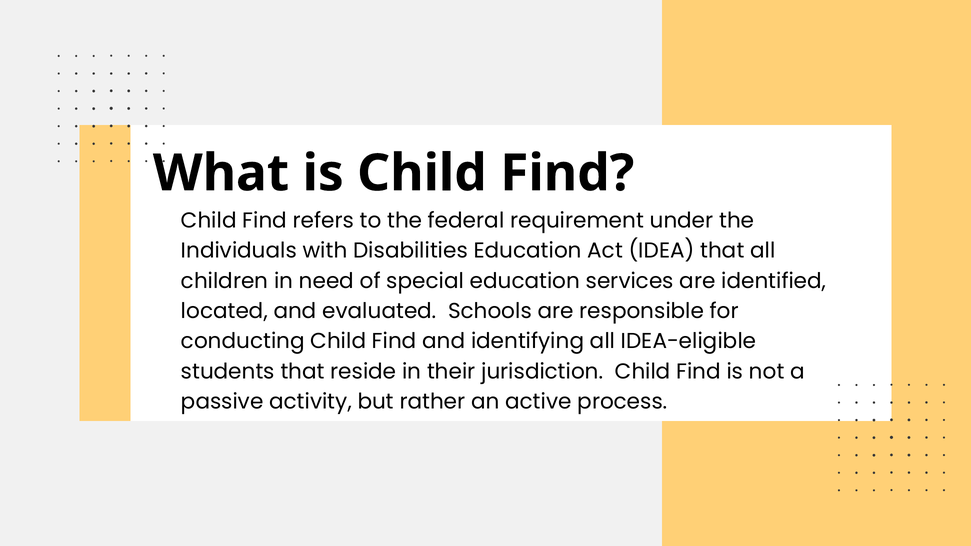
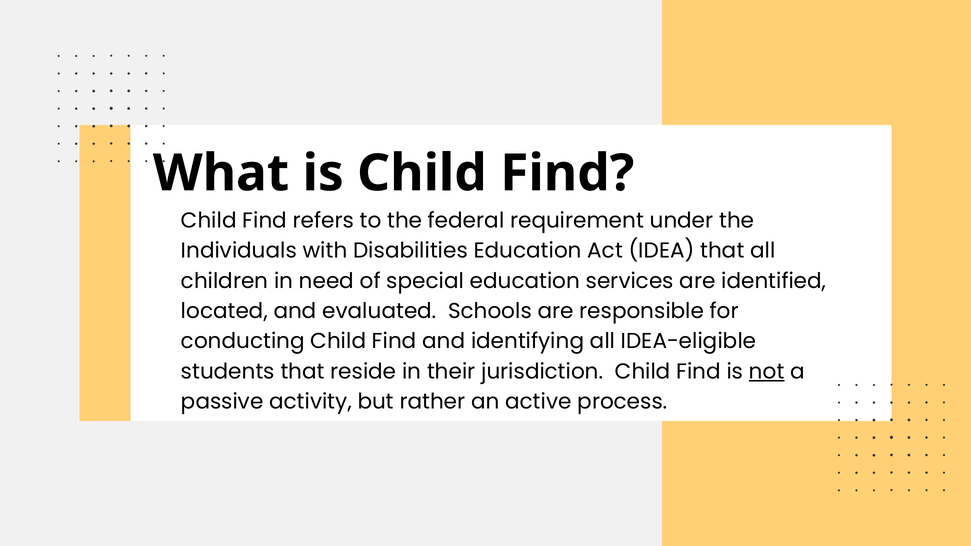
not underline: none -> present (767, 372)
